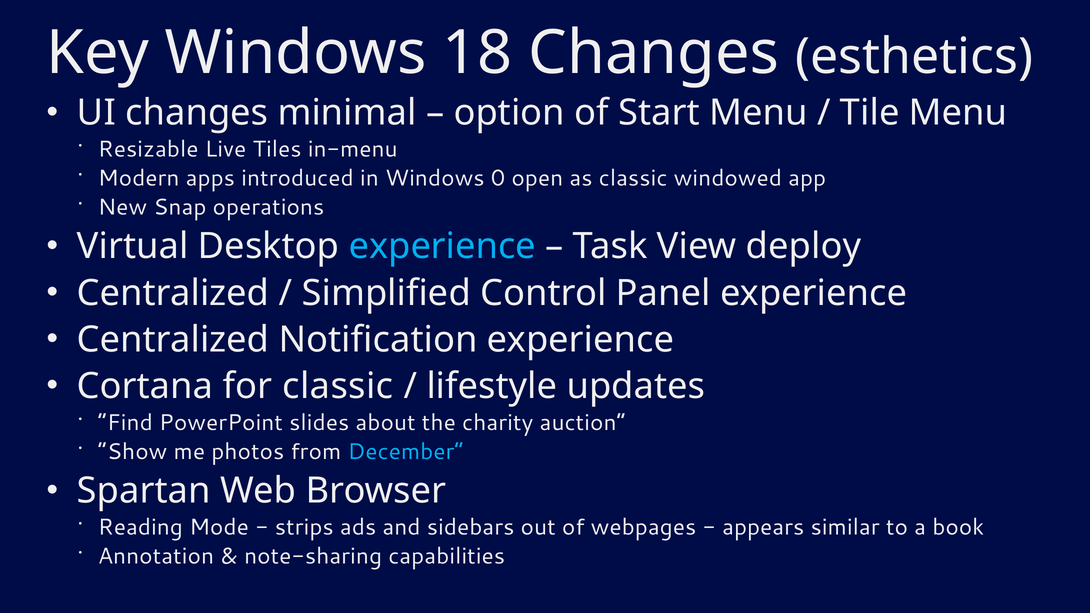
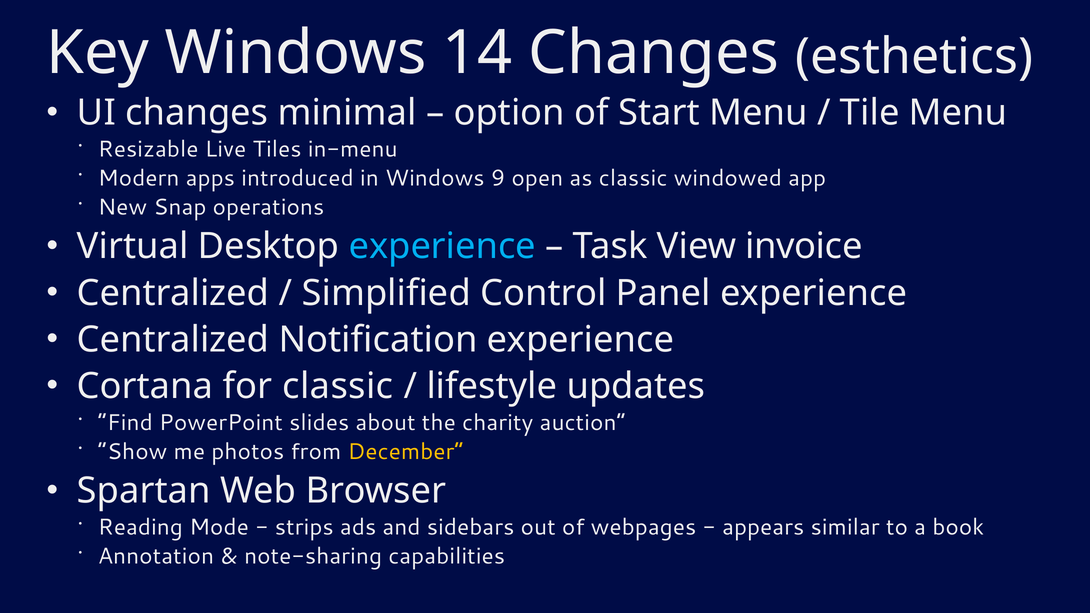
18: 18 -> 14 (477, 53)
0: 0 -> 9 (498, 178)
deploy: deploy -> invoice (804, 247)
December colour: light blue -> yellow (406, 452)
